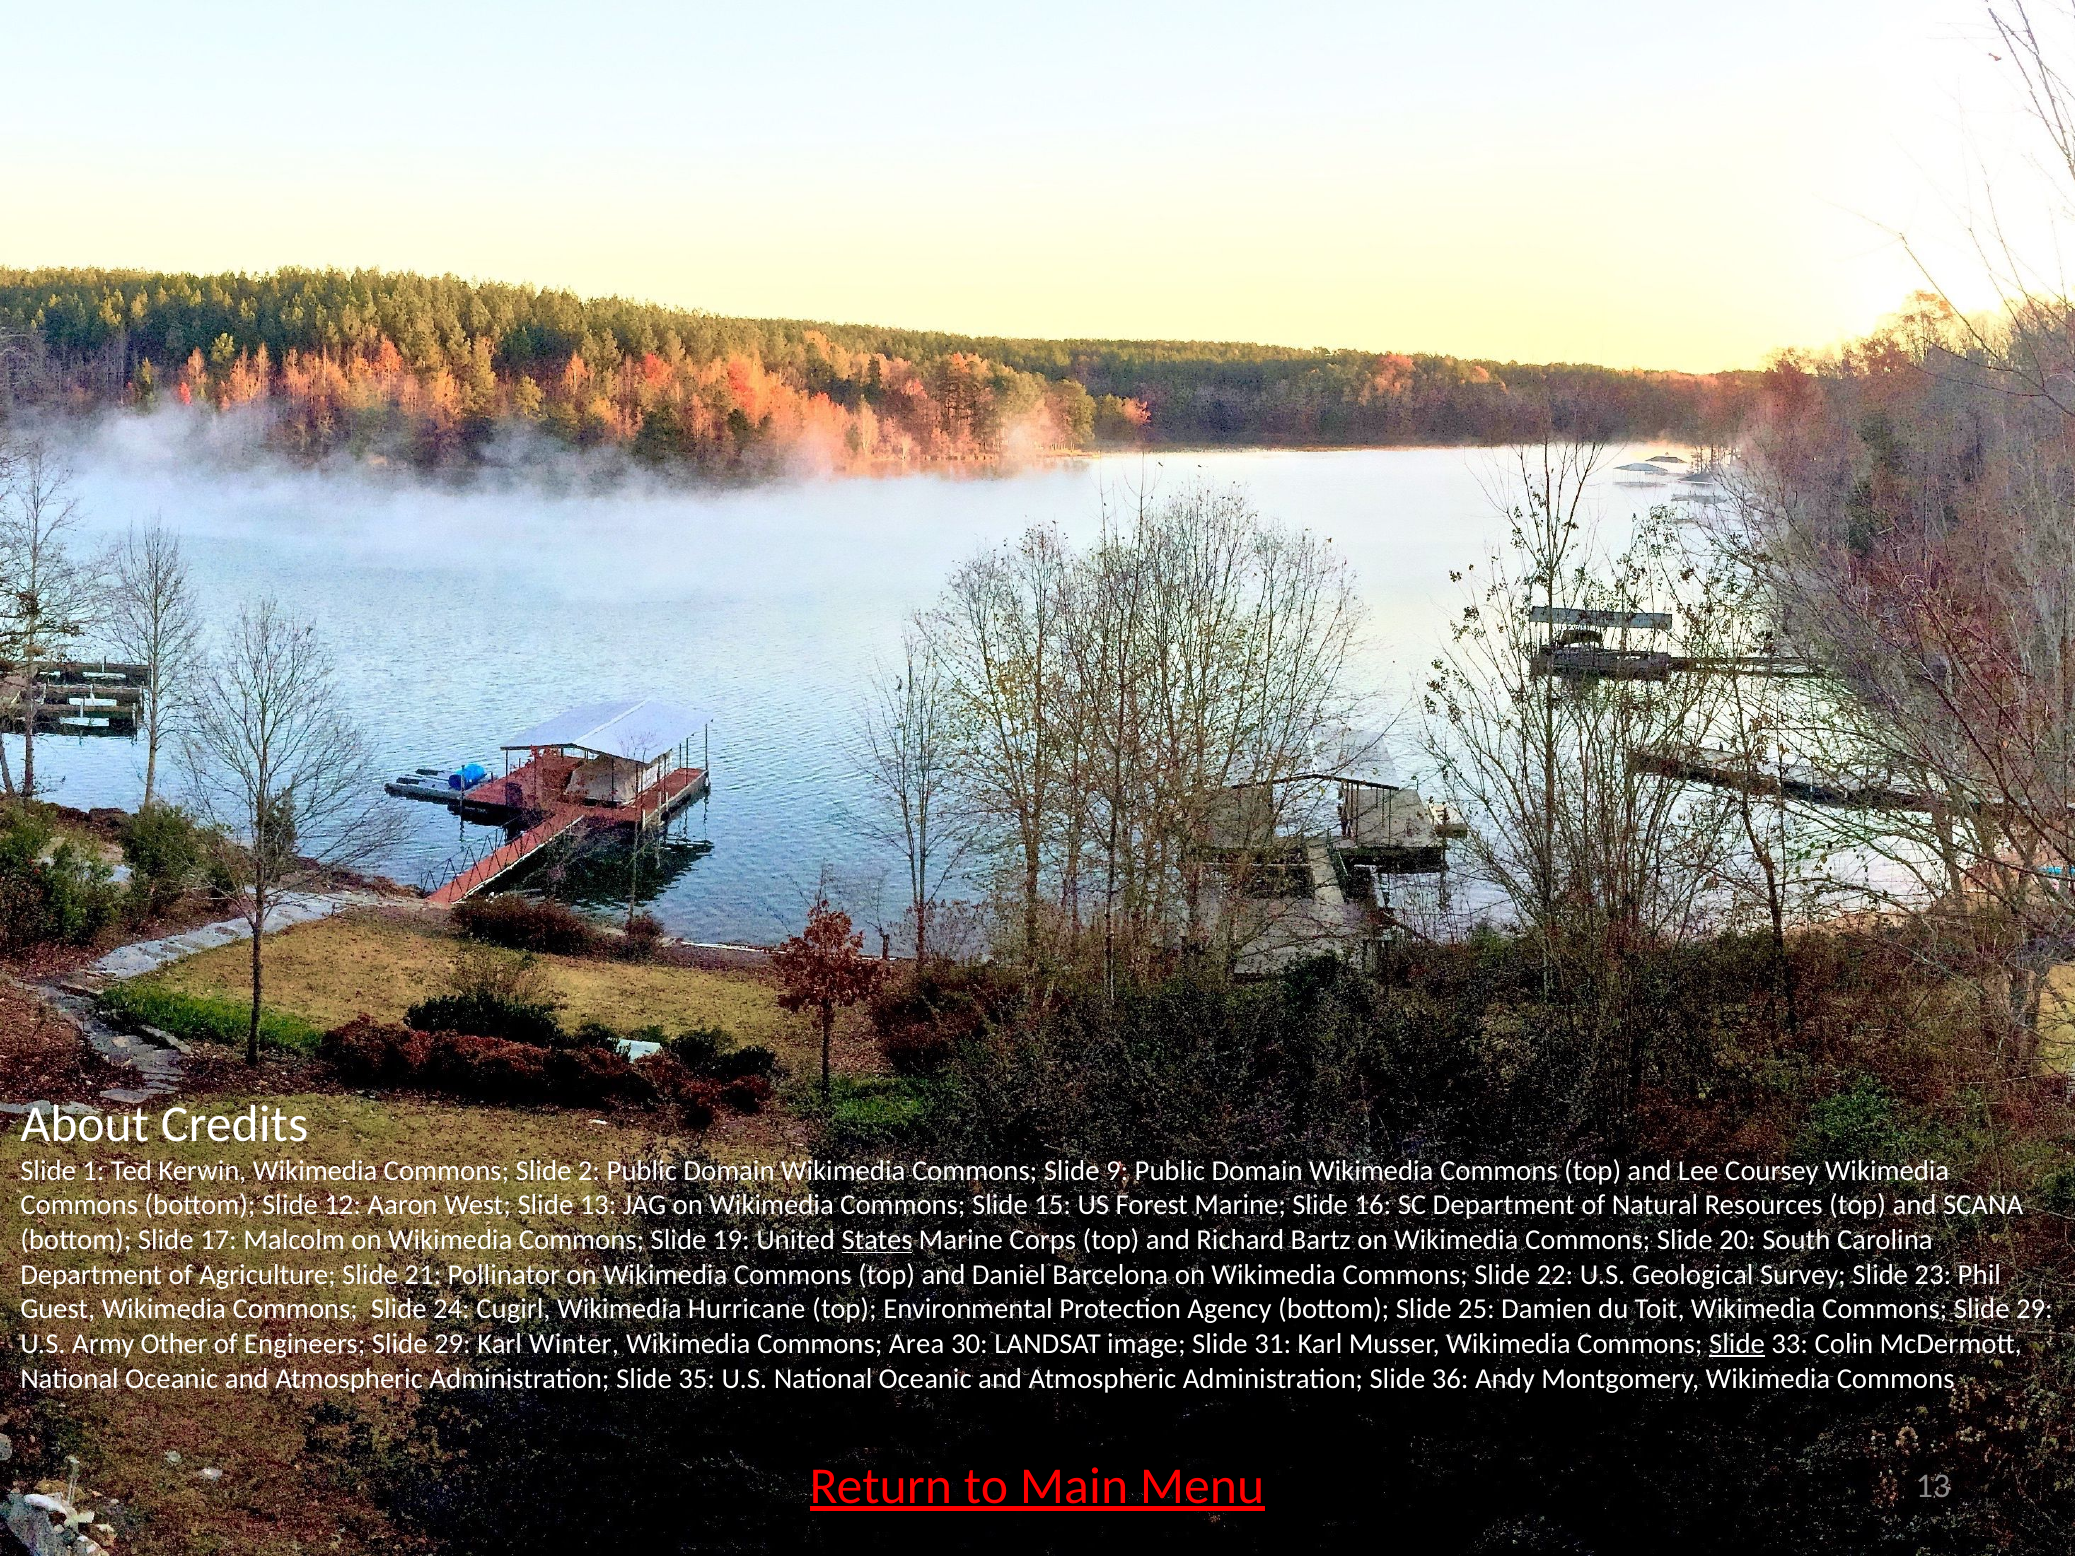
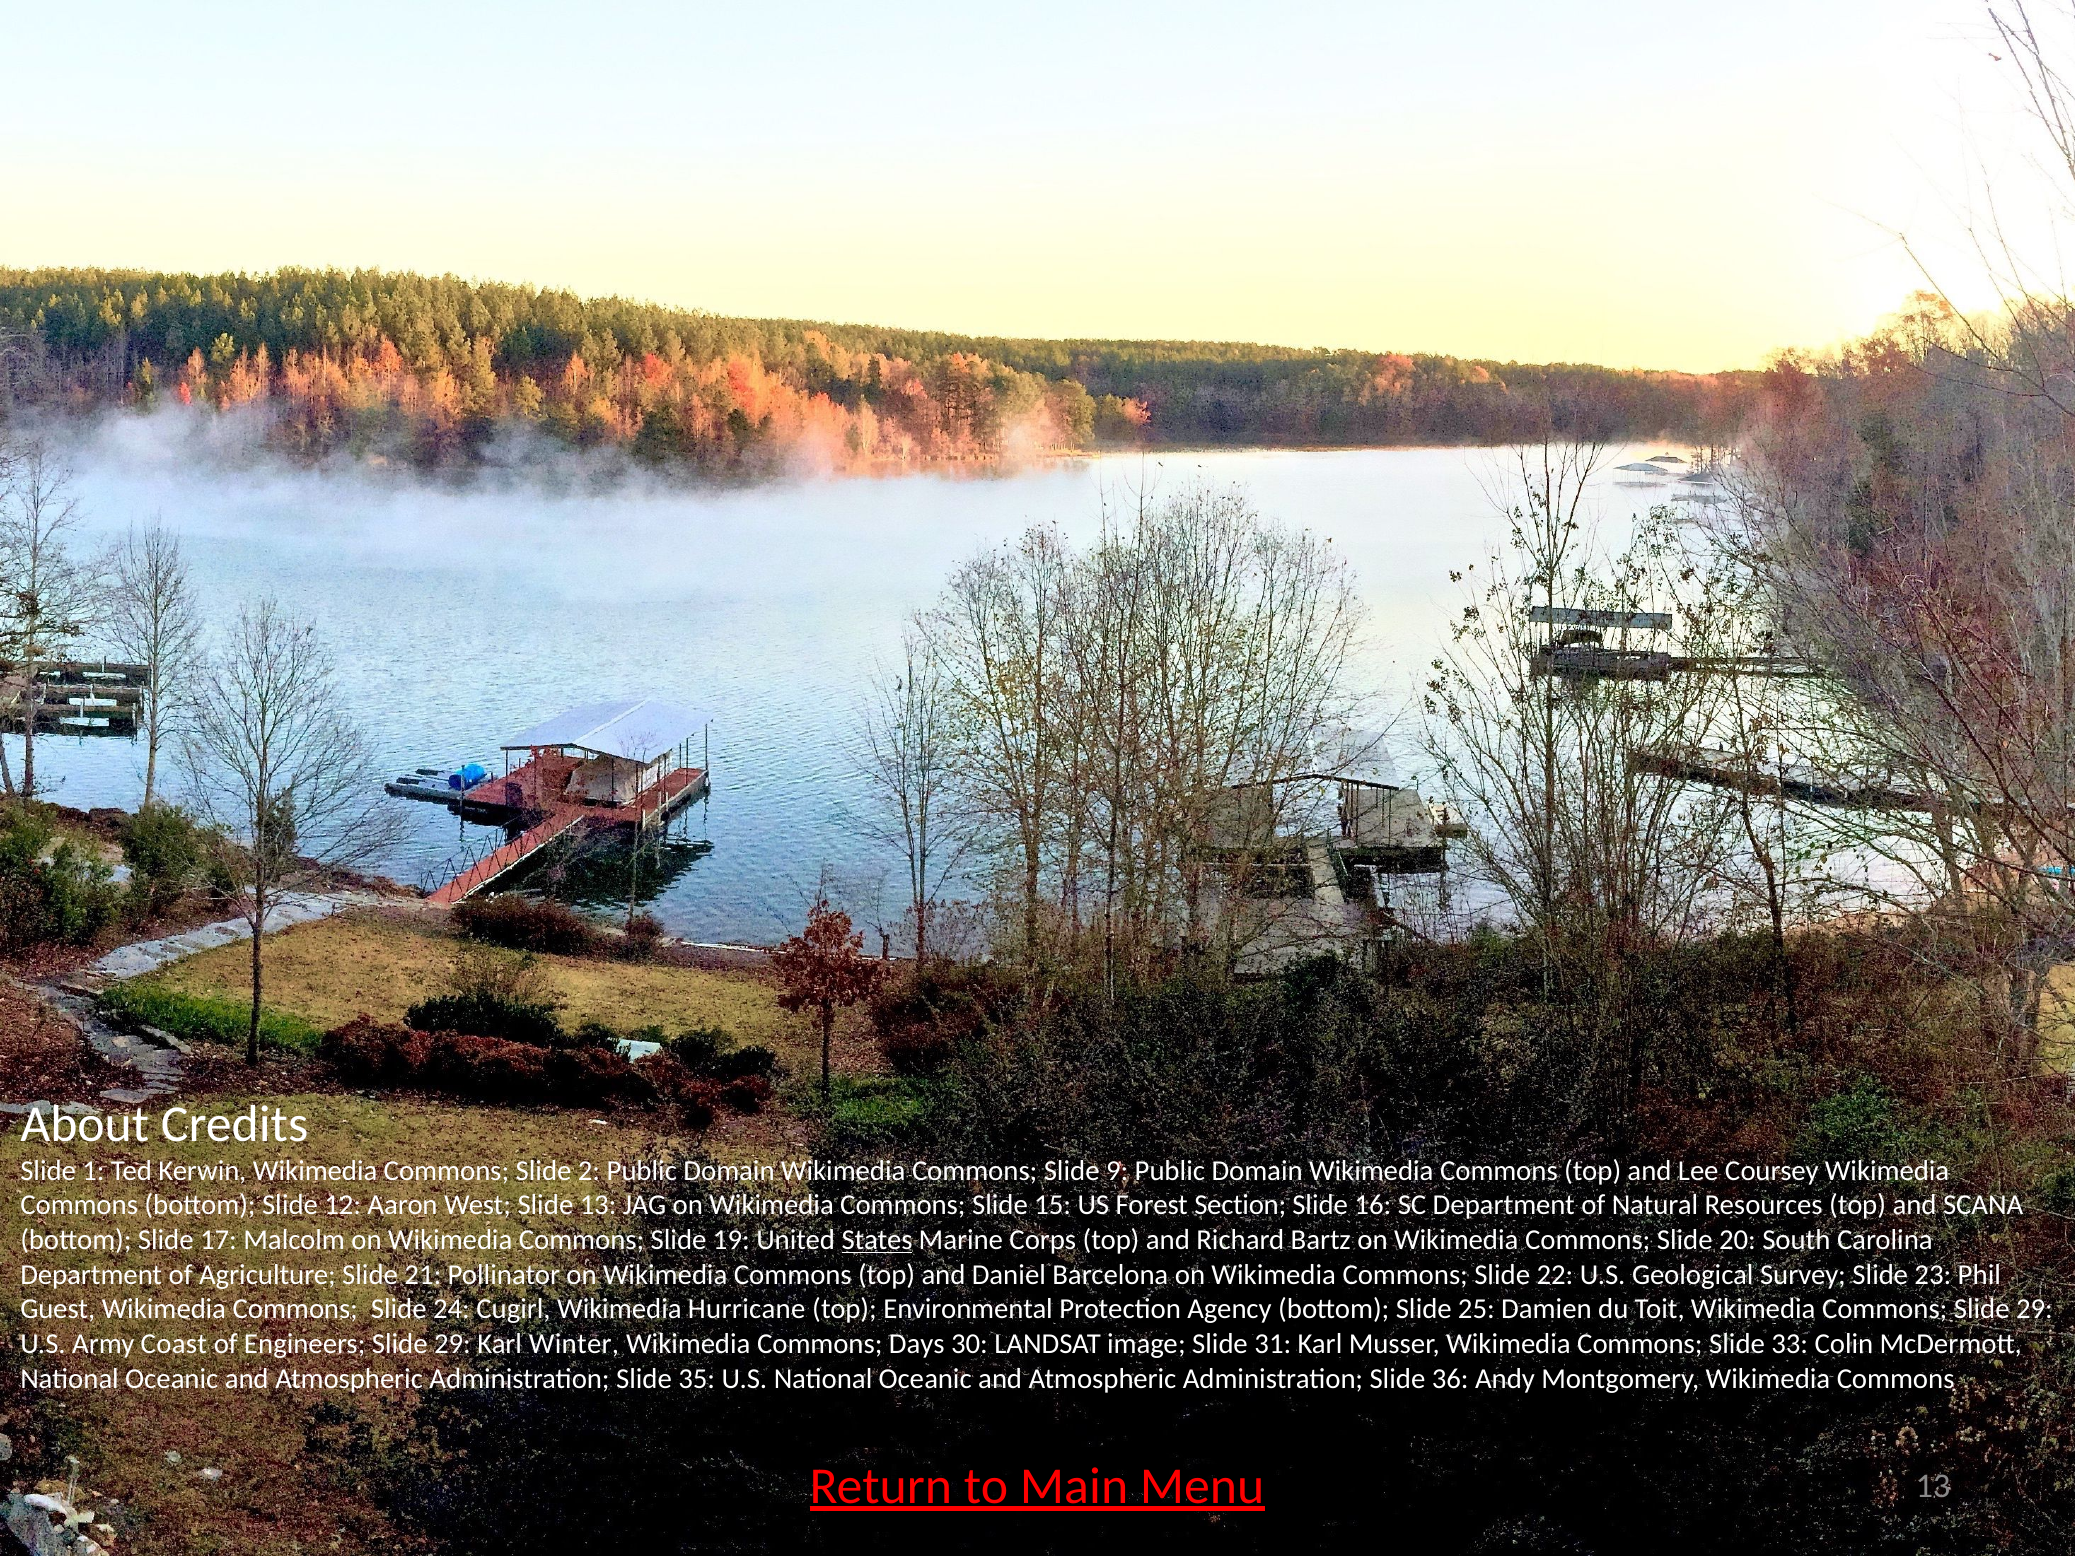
Forest Marine: Marine -> Section (1240, 1206)
Other: Other -> Coast (174, 1344)
Area: Area -> Days (917, 1344)
Slide underline: present -> none (1737, 1344)
